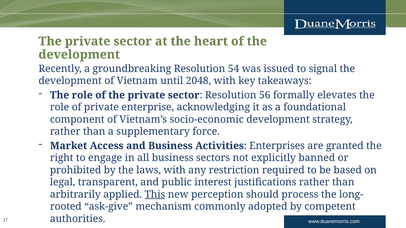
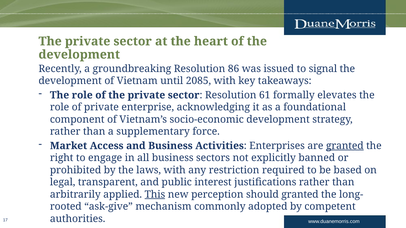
54: 54 -> 86 (234, 69)
2048: 2048 -> 2085 (198, 81)
56: 56 -> 61 (265, 95)
granted underline: none -> present (345, 146)
should process: process -> granted (300, 195)
